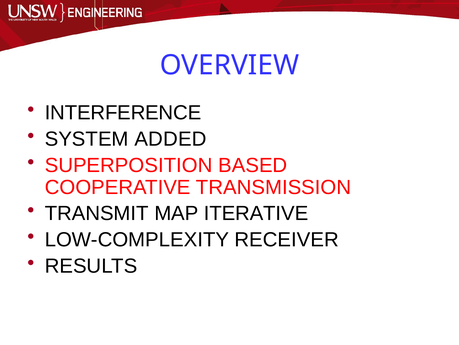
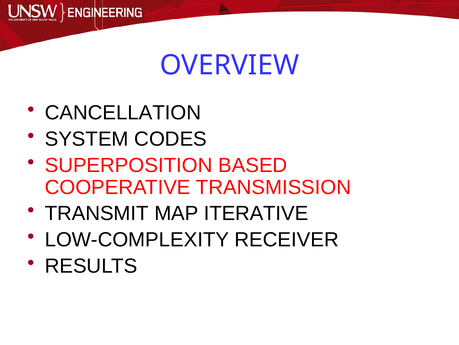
INTERFERENCE: INTERFERENCE -> CANCELLATION (123, 113)
ADDED: ADDED -> CODES (171, 139)
